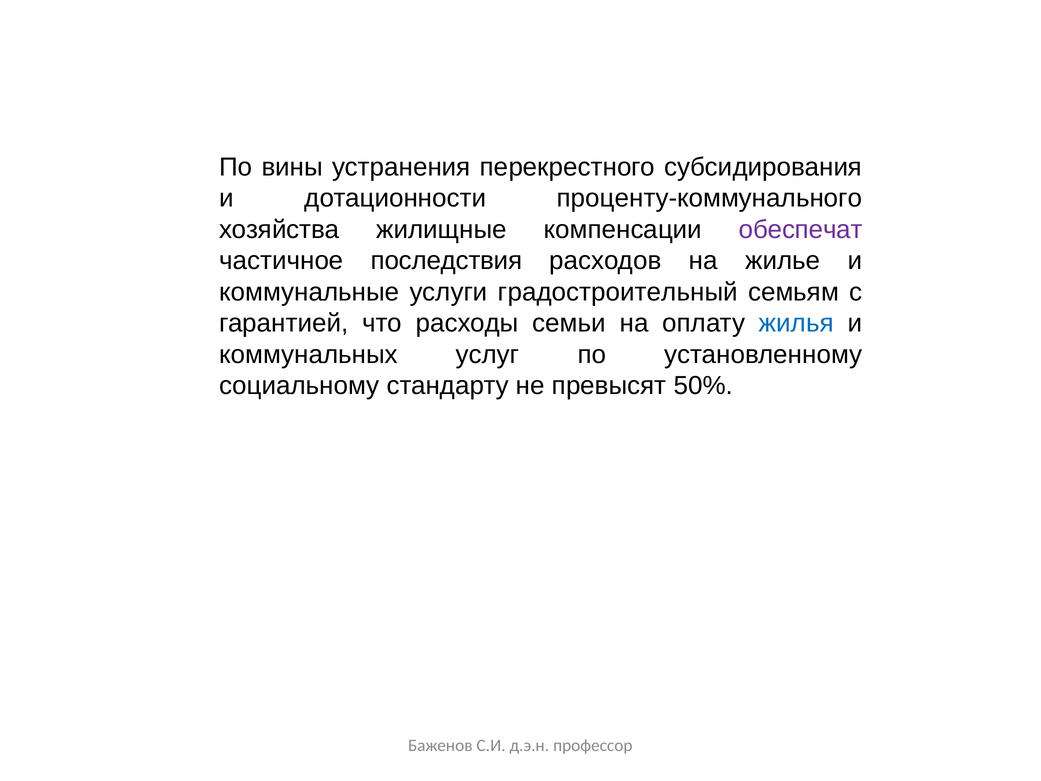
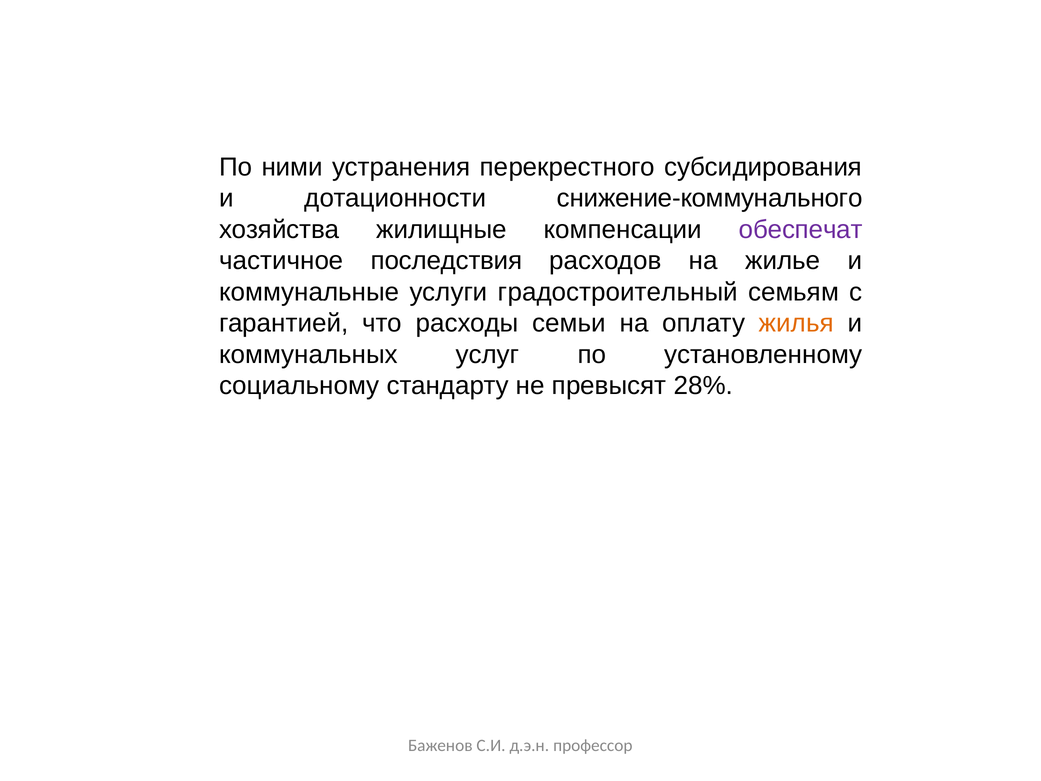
вины: вины -> ними (292, 167)
проценту-коммунального: проценту-коммунального -> снижение-коммунального (710, 198)
жилья colour: blue -> orange (796, 323)
50%: 50% -> 28% (703, 386)
